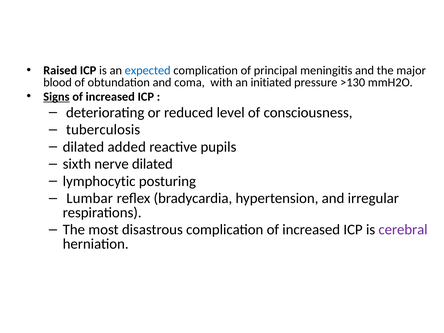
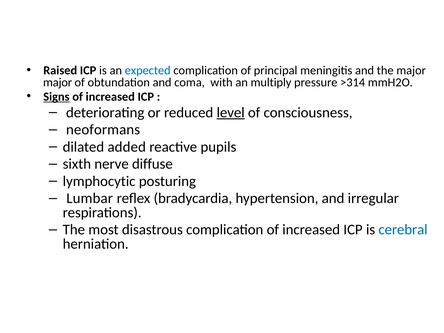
blood: blood -> major (58, 82)
initiated: initiated -> multiply (271, 82)
>130: >130 -> >314 (353, 82)
level underline: none -> present (231, 113)
tuberculosis: tuberculosis -> neoformans (103, 130)
nerve dilated: dilated -> diffuse (152, 164)
cerebral colour: purple -> blue (403, 230)
